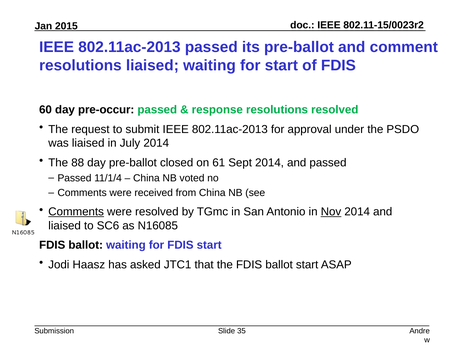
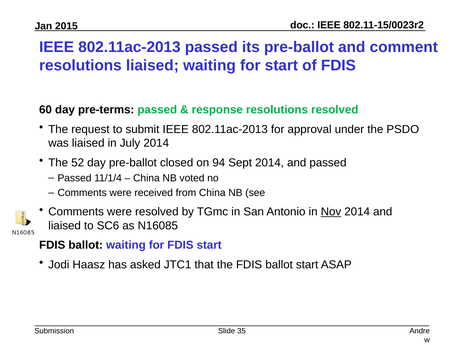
pre-occur: pre-occur -> pre-terms (106, 110)
88: 88 -> 52 (78, 163)
61: 61 -> 94 (219, 163)
Comments underline: present -> none (76, 212)
